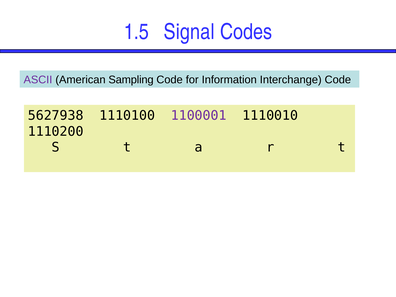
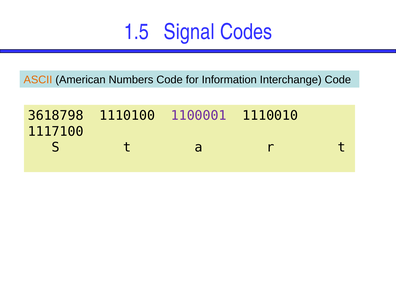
ASCII colour: purple -> orange (38, 80)
Sampling: Sampling -> Numbers (131, 80)
5627938: 5627938 -> 3618798 (56, 116)
1110200: 1110200 -> 1117100 (56, 131)
